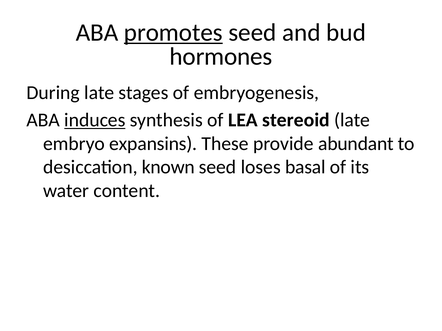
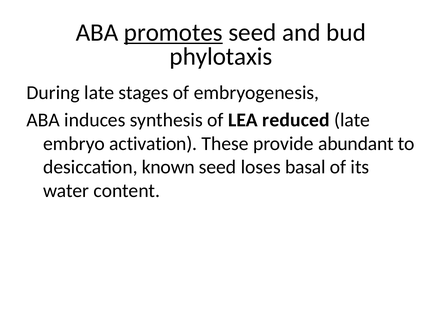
hormones: hormones -> phylotaxis (221, 57)
induces underline: present -> none (95, 120)
stereoid: stereoid -> reduced (296, 120)
expansins: expansins -> activation (153, 144)
